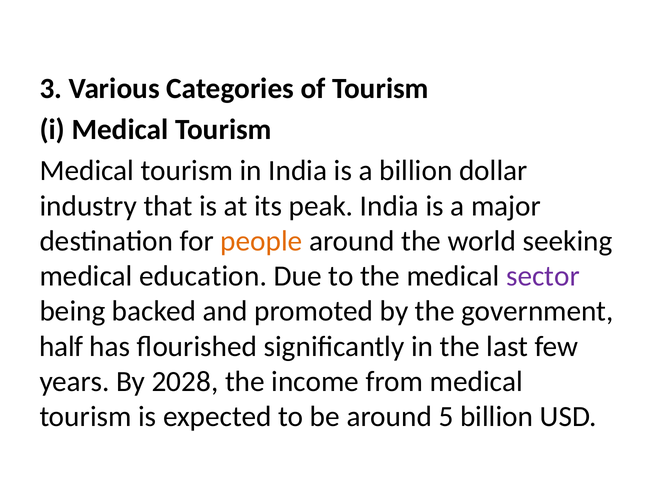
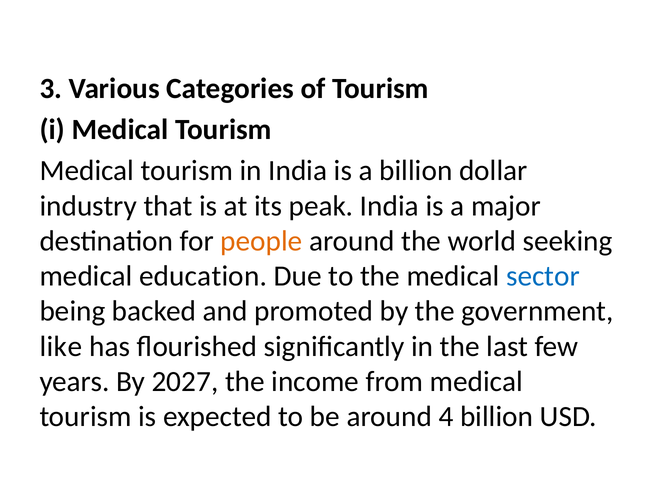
sector colour: purple -> blue (543, 276)
half: half -> like (61, 347)
2028: 2028 -> 2027 (185, 382)
5: 5 -> 4 (446, 417)
